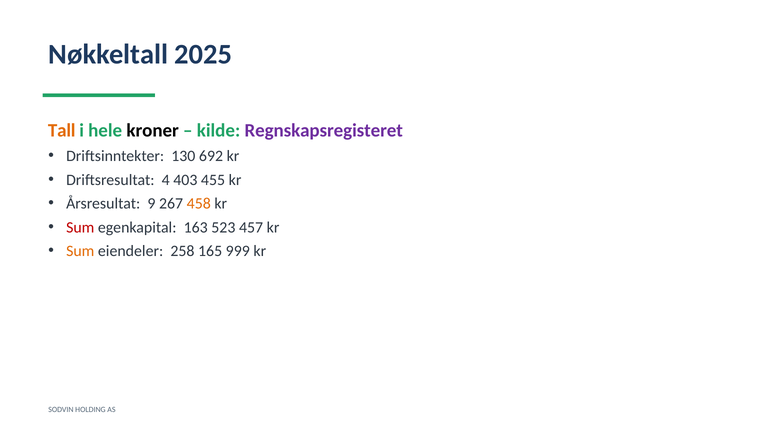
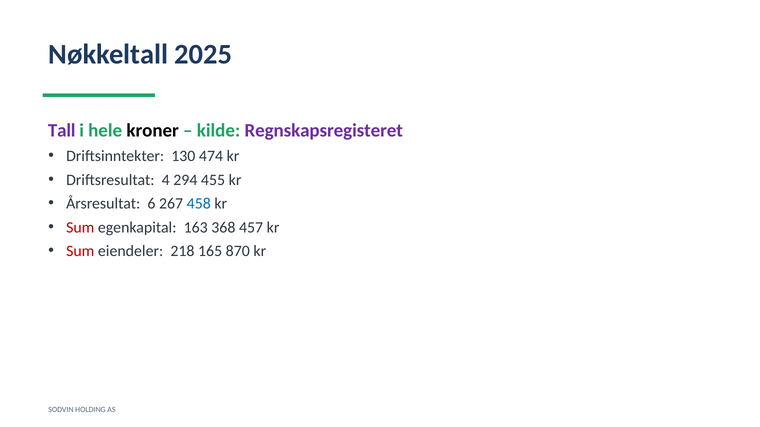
Tall colour: orange -> purple (62, 131)
692: 692 -> 474 (211, 156)
403: 403 -> 294 (185, 180)
9: 9 -> 6 (151, 204)
458 colour: orange -> blue (199, 204)
523: 523 -> 368 (223, 228)
Sum colour: orange -> red (80, 251)
258: 258 -> 218 (182, 251)
999: 999 -> 870 (238, 251)
